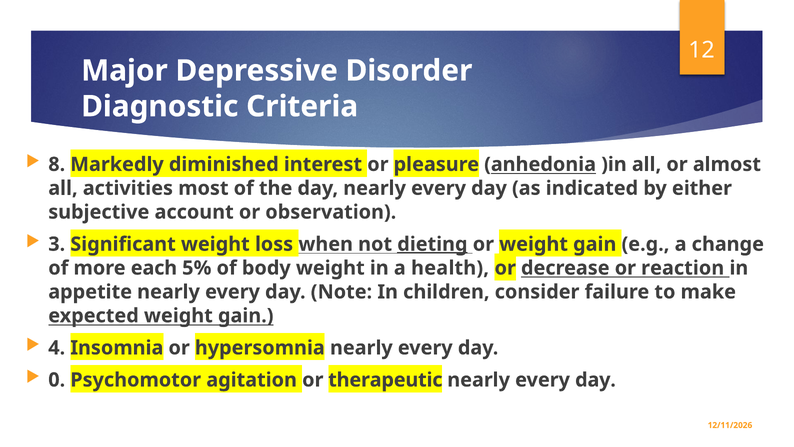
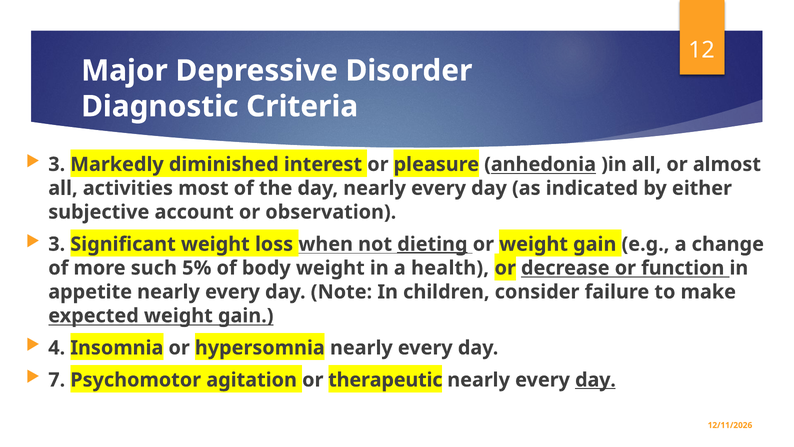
8: 8 -> 3 (57, 164)
each: each -> such (154, 268)
reaction: reaction -> function (683, 268)
0: 0 -> 7 (57, 380)
day underline: none -> present (595, 380)
